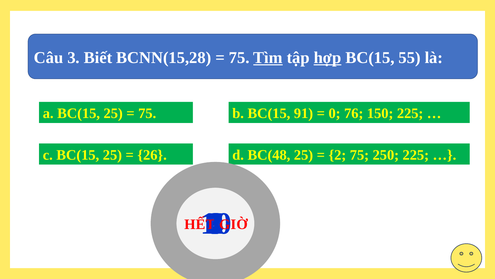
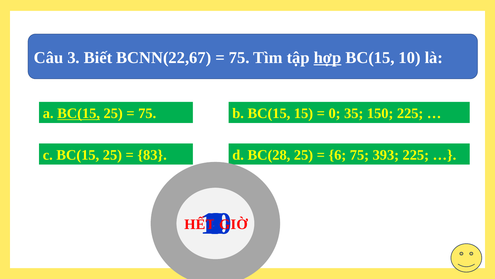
BCNN(15,28: BCNN(15,28 -> BCNN(22,67 (164, 57)
Tìm underline: present -> none (268, 57)
BC(15 55: 55 -> 10 (410, 57)
BC(15 underline: none -> present (79, 113)
91: 91 -> 15 (304, 113)
76: 76 -> 35 (354, 113)
26: 26 -> 83 (152, 155)
BC(48: BC(48 -> BC(28 (269, 155)
2: 2 -> 6 (337, 155)
250: 250 -> 393 (386, 155)
